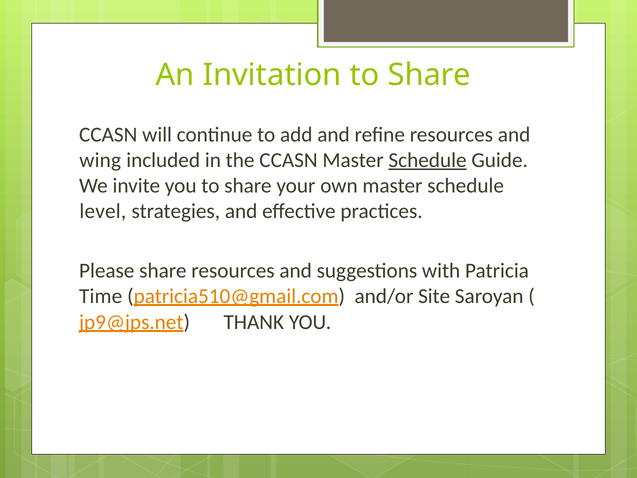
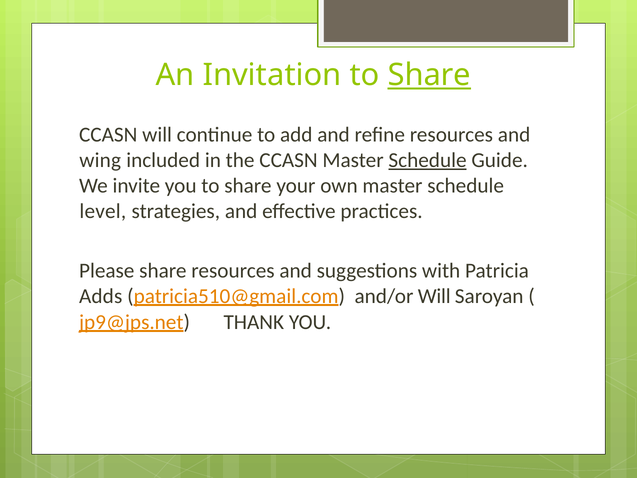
Share underline: none -> present (429, 75)
Time: Time -> Adds (101, 296)
and/or Site: Site -> Will (434, 296)
